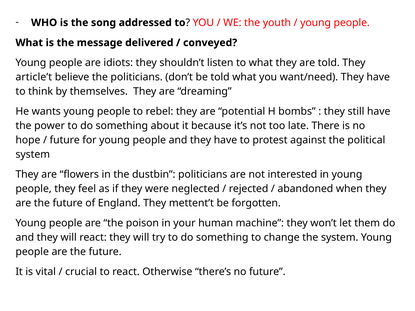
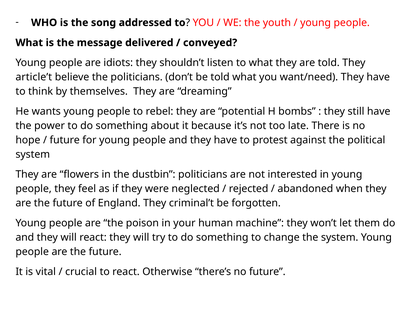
mettent’t: mettent’t -> criminal’t (191, 203)
